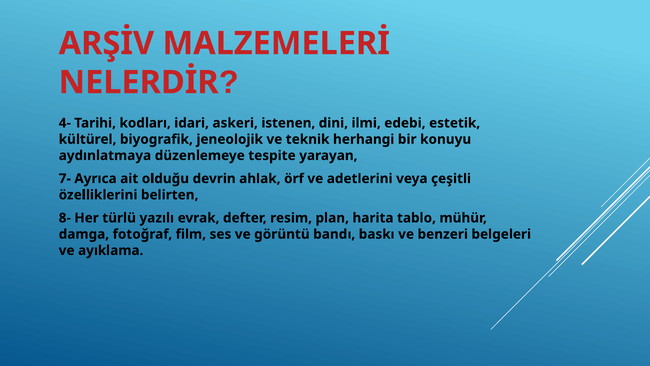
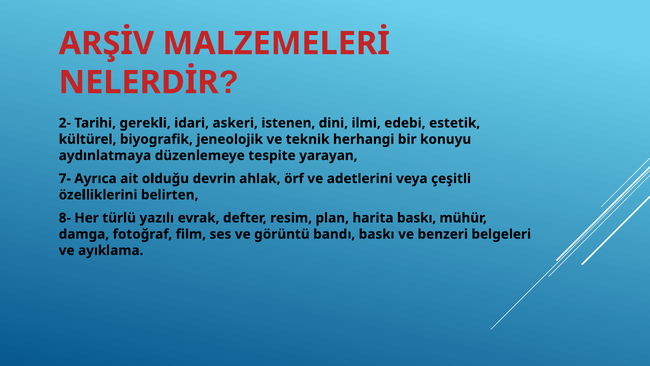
4-: 4- -> 2- (65, 123)
kodları: kodları -> gerekli (145, 123)
harita tablo: tablo -> baskı (417, 218)
